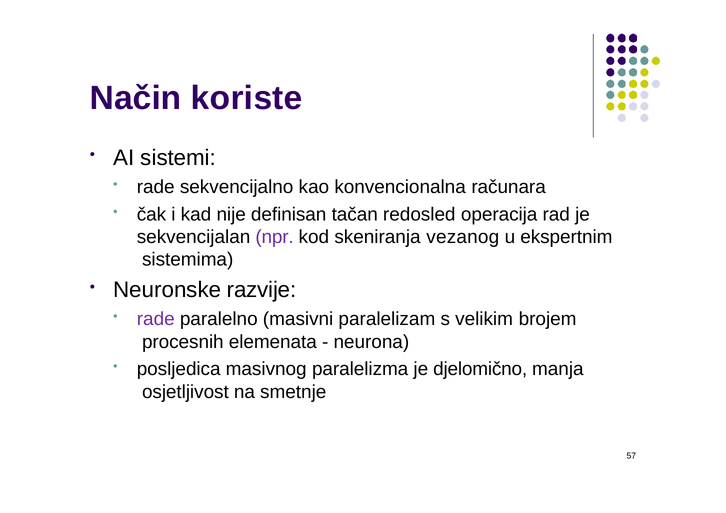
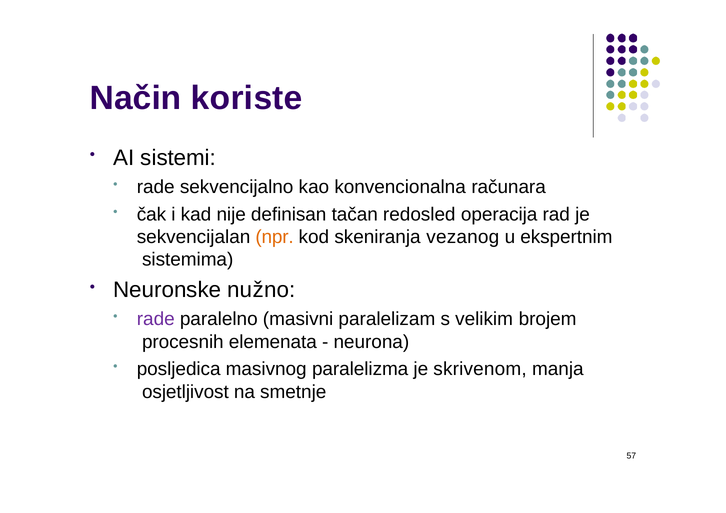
npr colour: purple -> orange (275, 237)
razvije: razvije -> nužno (261, 290)
djelomično: djelomično -> skrivenom (480, 369)
